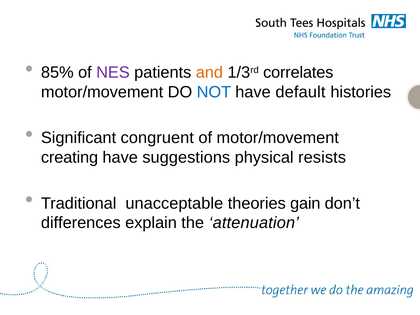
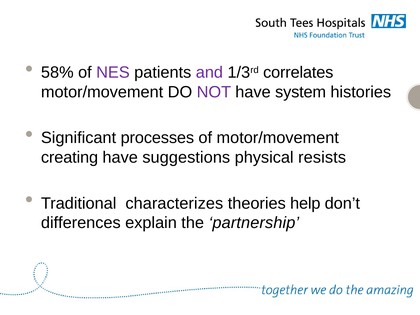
85%: 85% -> 58% (57, 73)
and colour: orange -> purple (209, 73)
NOT colour: blue -> purple (214, 92)
default: default -> system (301, 92)
congruent: congruent -> processes (157, 138)
unacceptable: unacceptable -> characterizes (174, 203)
gain: gain -> help (305, 203)
attenuation: attenuation -> partnership (254, 223)
